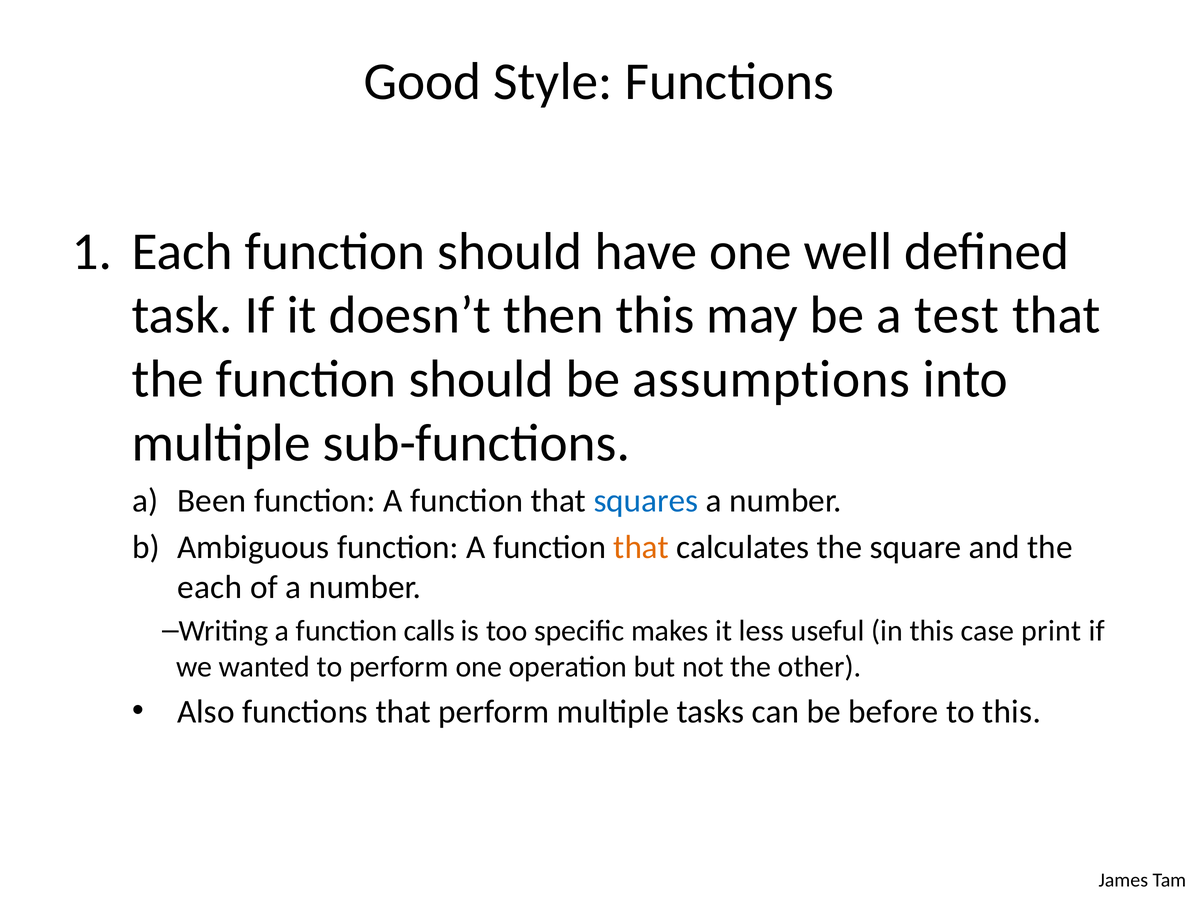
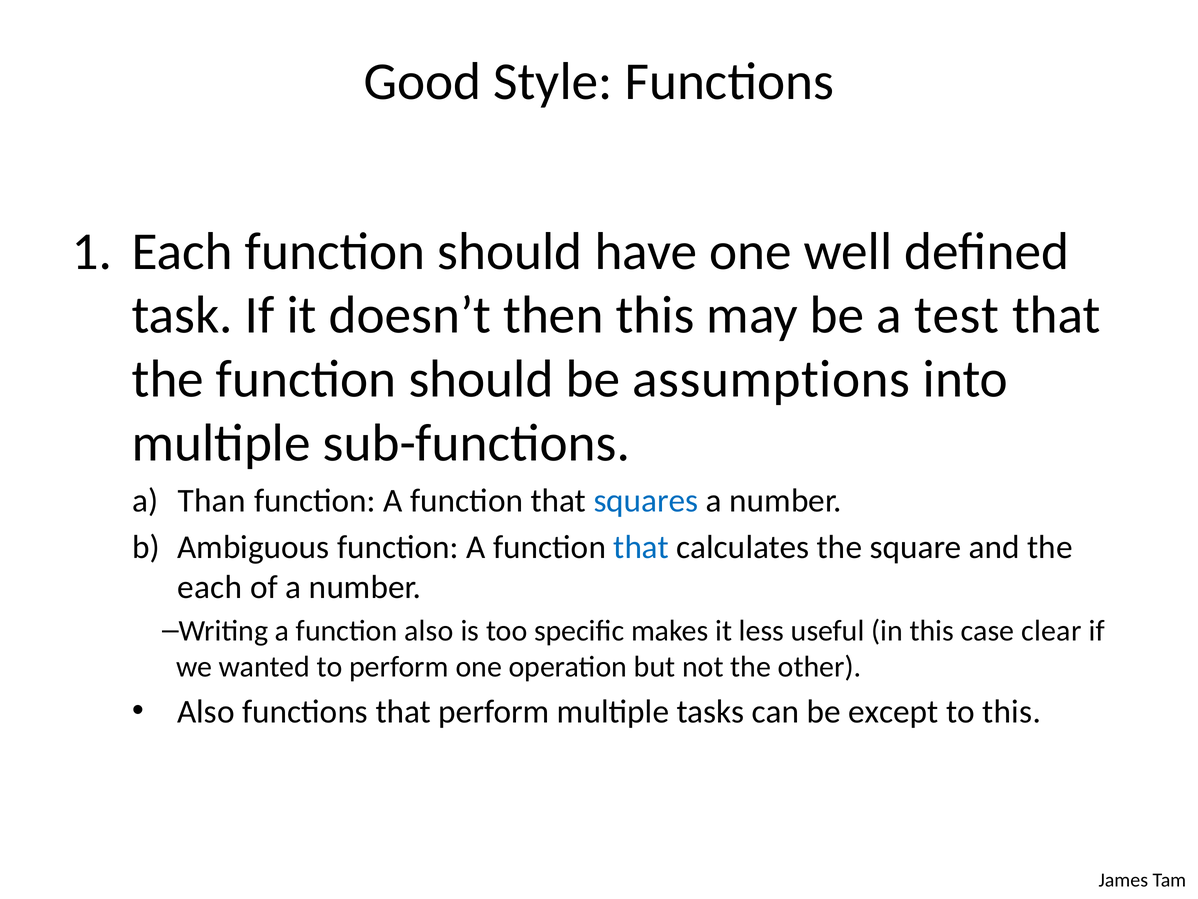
Been: Been -> Than (212, 500)
that colour: orange -> blue (641, 547)
function calls: calls -> also (429, 630)
print: print -> clear (1051, 630)
before: before -> except (893, 711)
